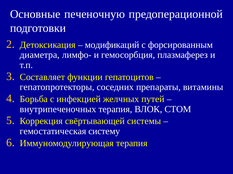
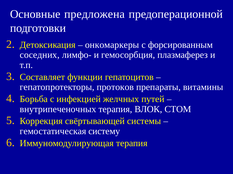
печеночную: печеночную -> предложена (95, 14)
модификаций: модификаций -> онкомаркеры (112, 45)
диаметра: диаметра -> соседних (40, 55)
соседних: соседних -> протоков (115, 87)
